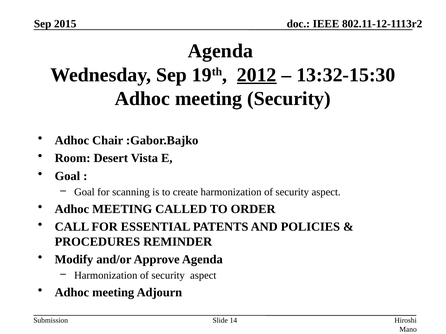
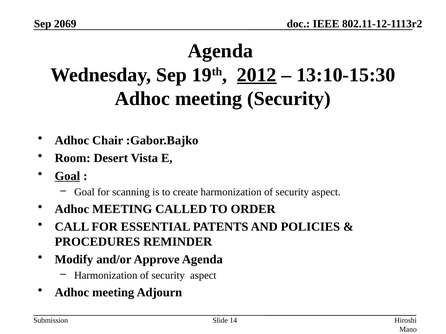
2015: 2015 -> 2069 (65, 24)
13:32-15:30: 13:32-15:30 -> 13:10-15:30 (346, 75)
Goal underline: none -> present (67, 176)
